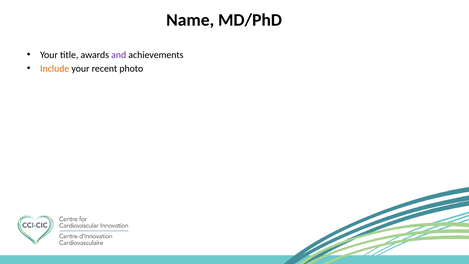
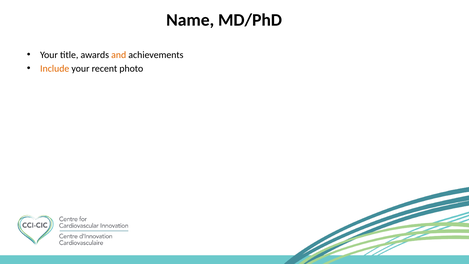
and colour: purple -> orange (119, 55)
